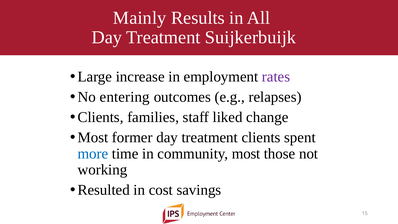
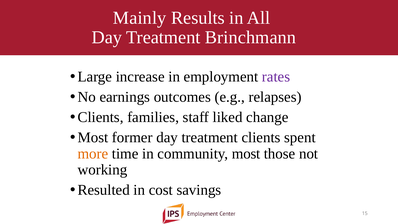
Suijkerbuijk: Suijkerbuijk -> Brinchmann (251, 37)
entering: entering -> earnings (125, 97)
more colour: blue -> orange (93, 154)
